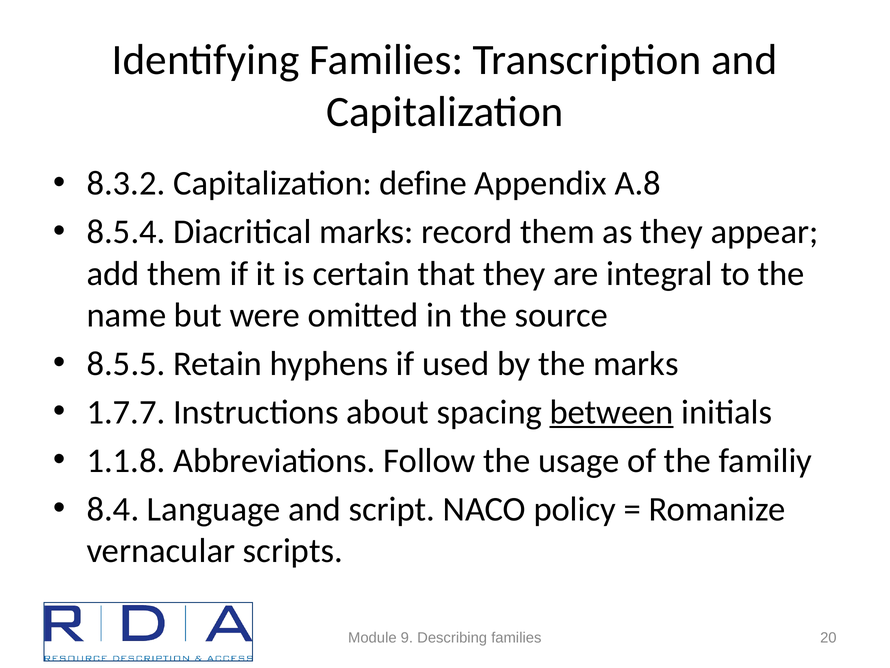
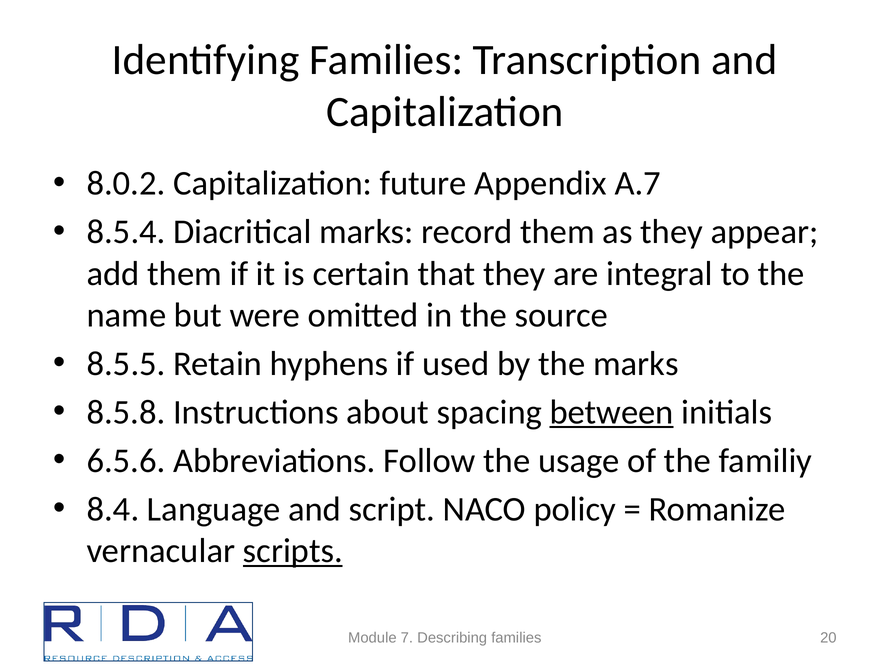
8.3.2: 8.3.2 -> 8.0.2 (126, 183)
define: define -> future (423, 183)
A.8: A.8 -> A.7 (638, 183)
1.7.7: 1.7.7 -> 8.5.8 (126, 412)
1.1.8: 1.1.8 -> 6.5.6 (126, 460)
scripts underline: none -> present (293, 551)
9: 9 -> 7 (407, 637)
